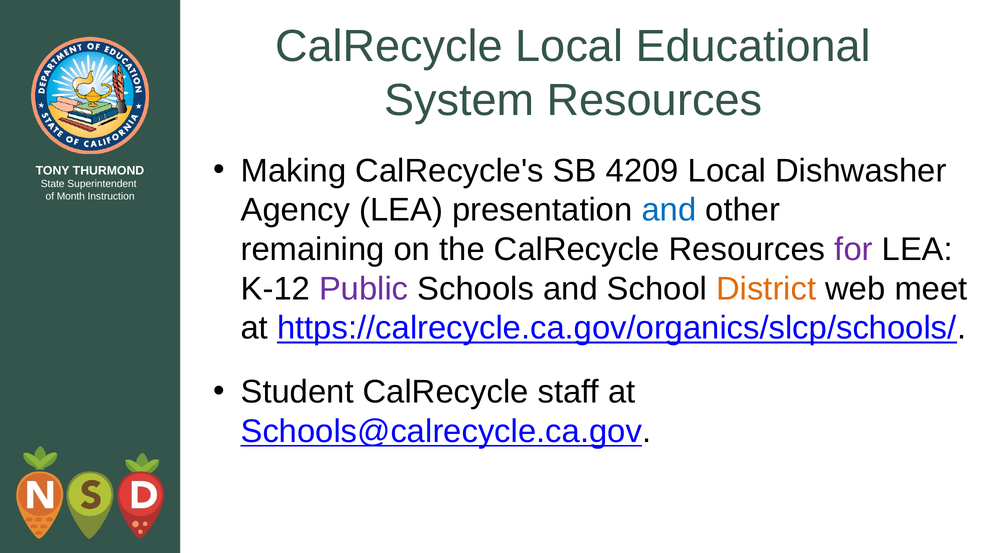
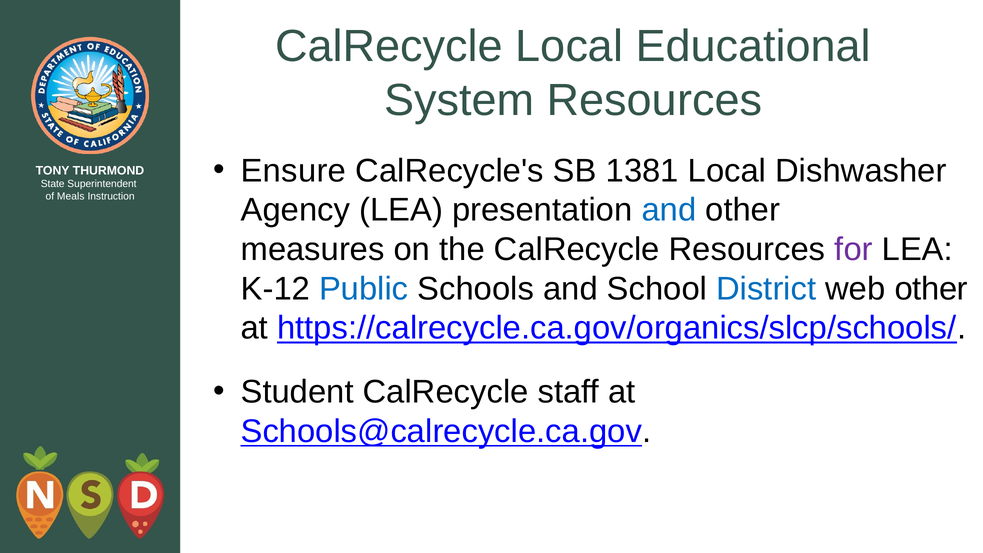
Making: Making -> Ensure (293, 171)
4209: 4209 -> 1381 (642, 171)
Month: Month -> Meals (71, 196)
remaining: remaining -> measures (313, 249)
Public colour: purple -> blue (364, 289)
District colour: orange -> blue (766, 289)
web meet: meet -> other (931, 289)
